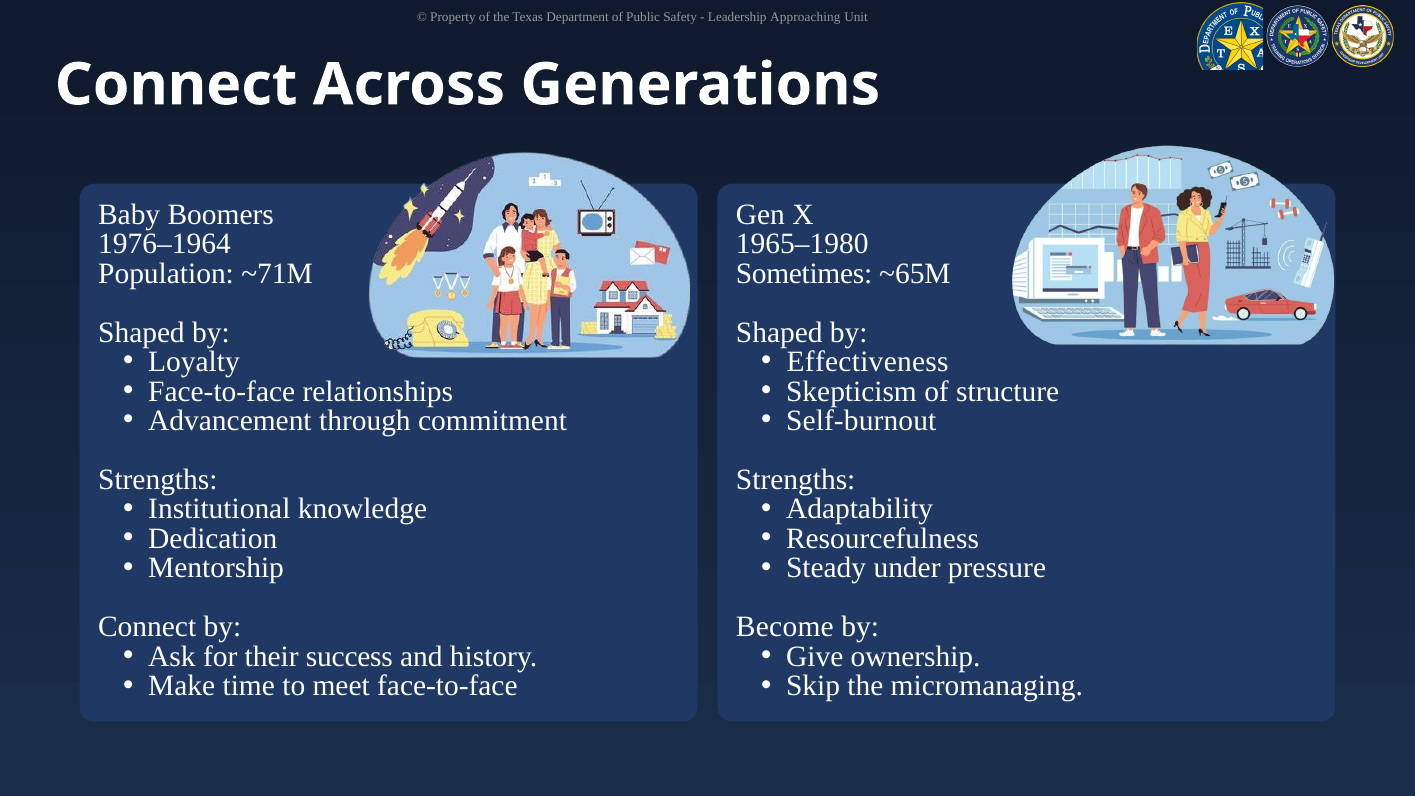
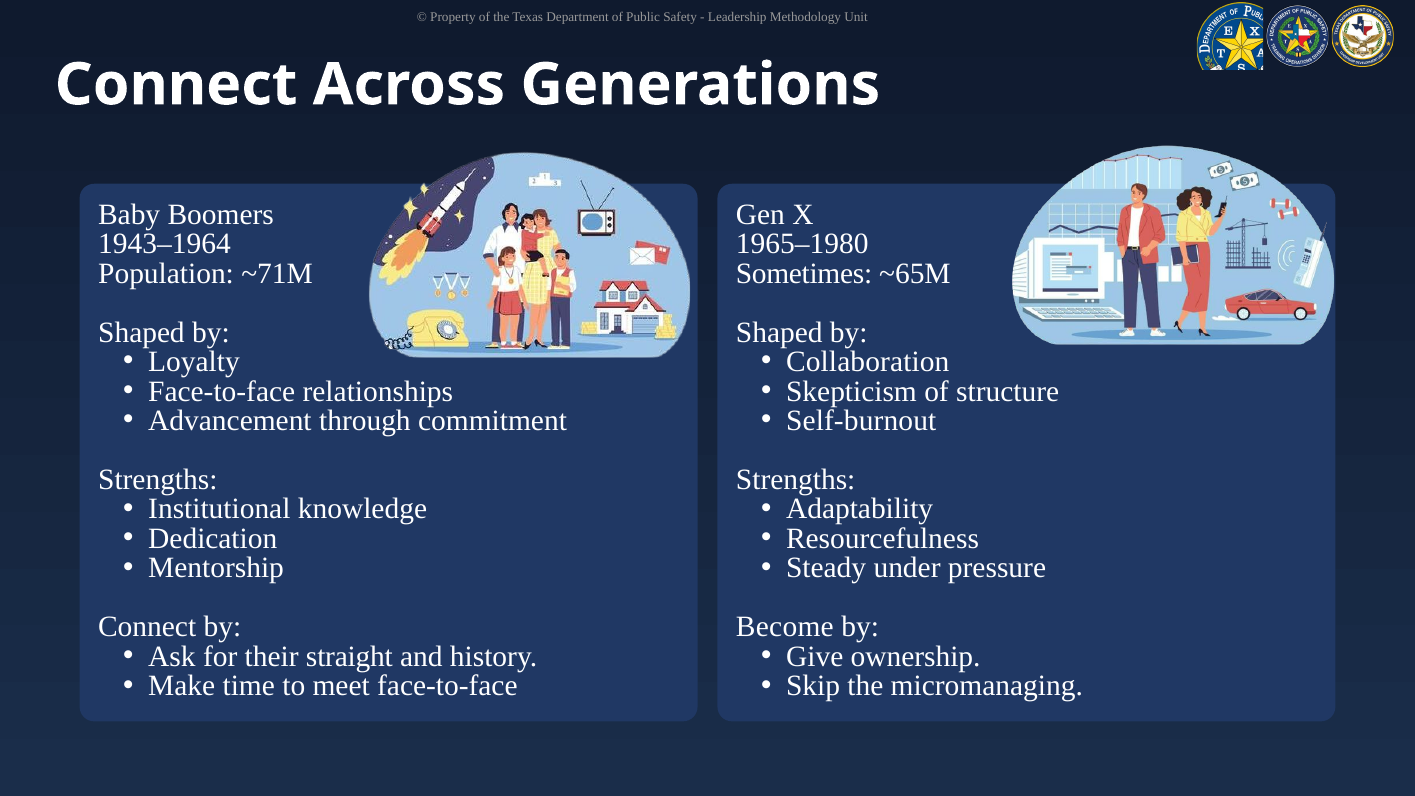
Approaching: Approaching -> Methodology (805, 17)
1976–1964: 1976–1964 -> 1943–1964 (164, 244)
Effectiveness: Effectiveness -> Collaboration (868, 362)
success: success -> straight (349, 656)
